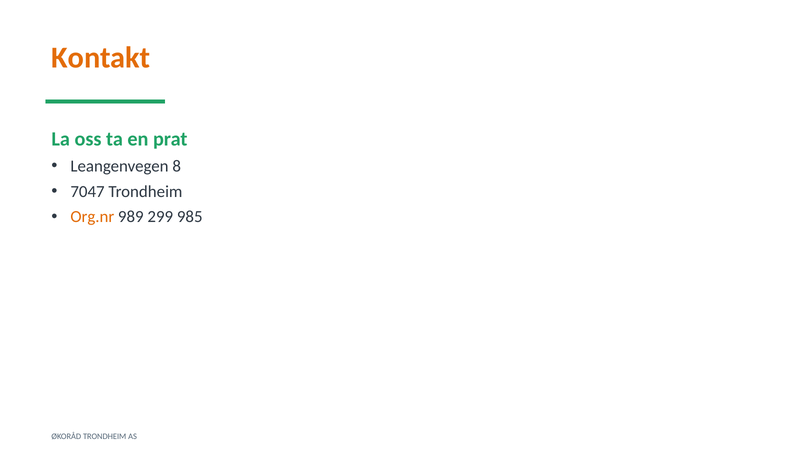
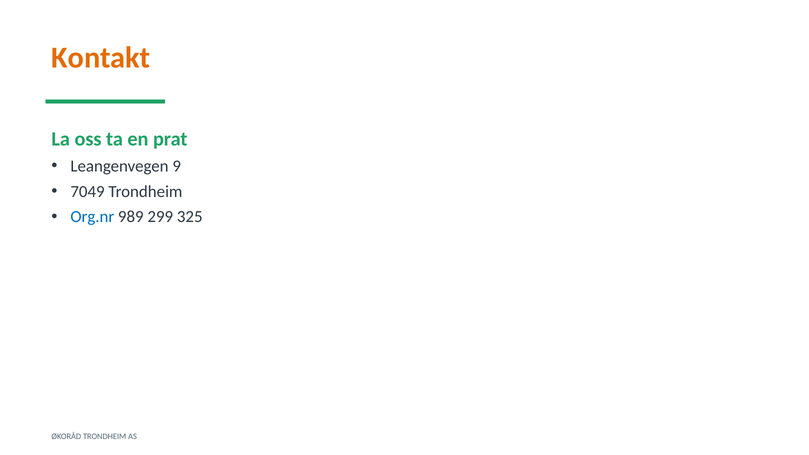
8: 8 -> 9 (177, 166)
7047: 7047 -> 7049 (88, 192)
Org.nr colour: orange -> blue (92, 217)
985: 985 -> 325 (190, 217)
